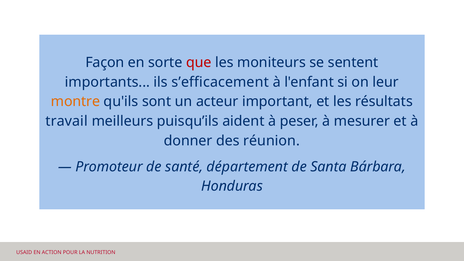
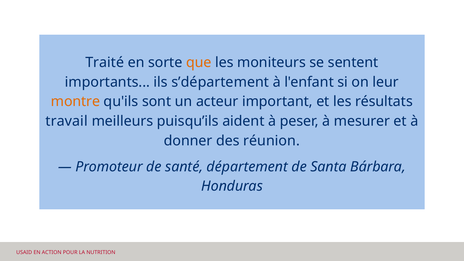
Façon: Façon -> Traité (105, 62)
que colour: red -> orange (199, 62)
s’efficacement: s’efficacement -> s’département (220, 82)
